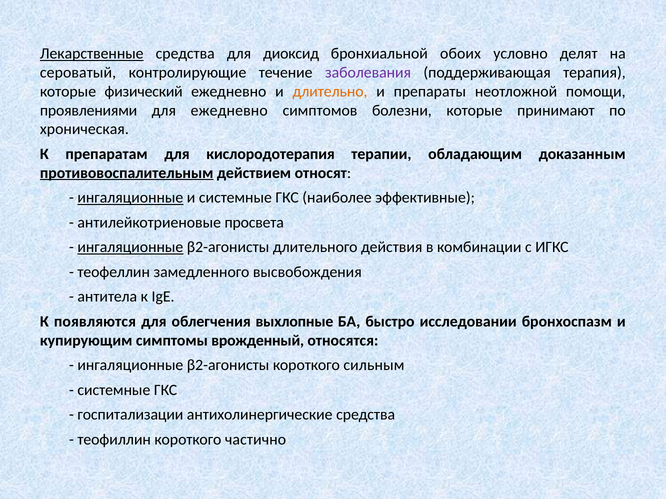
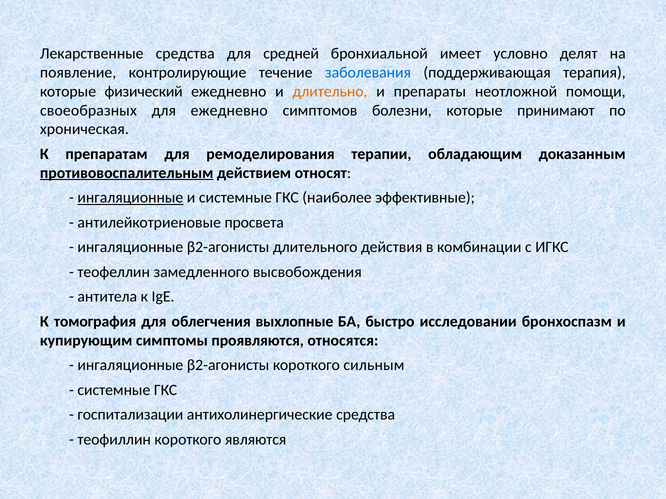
Лекарственные underline: present -> none (92, 54)
диоксид: диоксид -> средней (291, 54)
обоих: обоих -> имеет (461, 54)
сероватый: сероватый -> появление (78, 73)
заболевания colour: purple -> blue (368, 73)
проявлениями: проявлениями -> своеобразных (88, 110)
кислородотерапия: кислородотерапия -> ремоделирования (270, 154)
ингаляционные underline: present -> none (130, 247)
появляются: появляются -> томография (95, 322)
врожденный: врожденный -> проявляются (258, 341)
частично: частично -> являются (256, 440)
